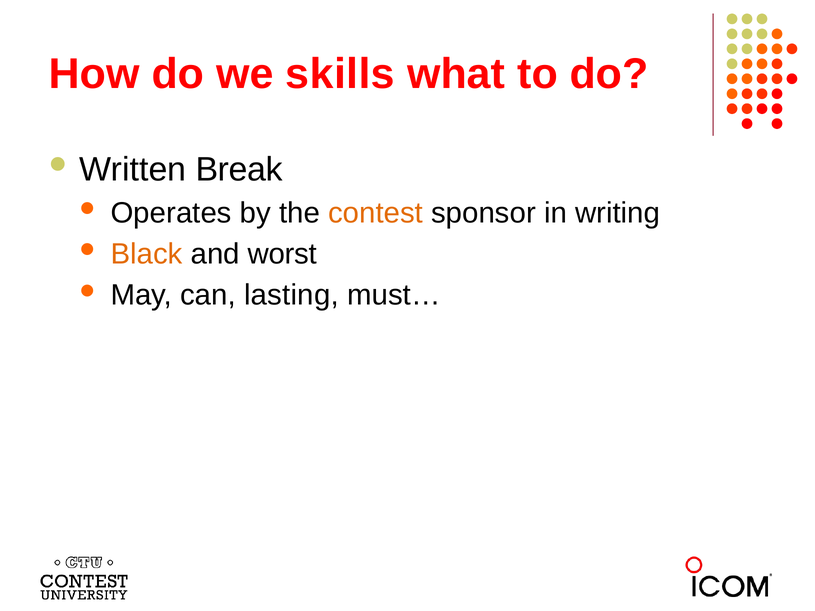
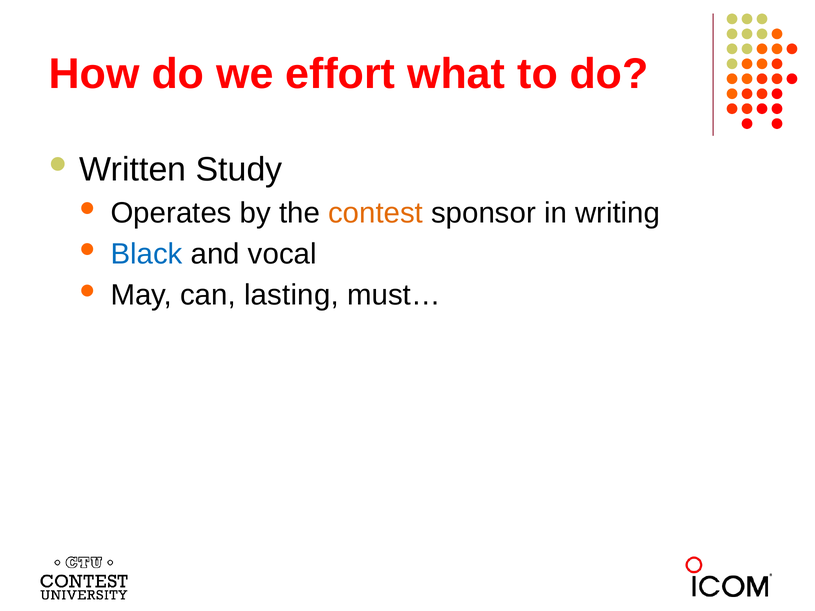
skills: skills -> effort (340, 74)
Break: Break -> Study (239, 169)
Black colour: orange -> blue (147, 254)
worst: worst -> vocal (282, 254)
